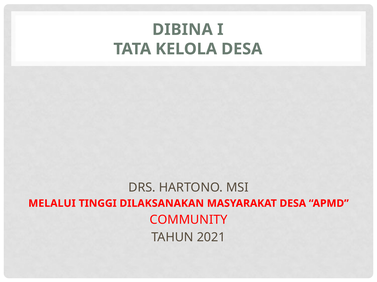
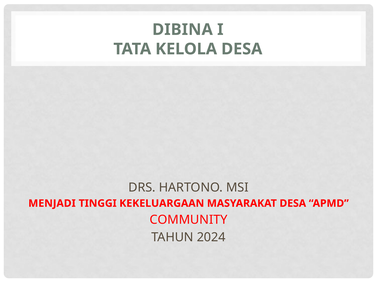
MELALUI: MELALUI -> MENJADI (52, 204)
DILAKSANAKAN: DILAKSANAKAN -> KEKELUARGAAN (162, 204)
2021: 2021 -> 2024 (211, 238)
